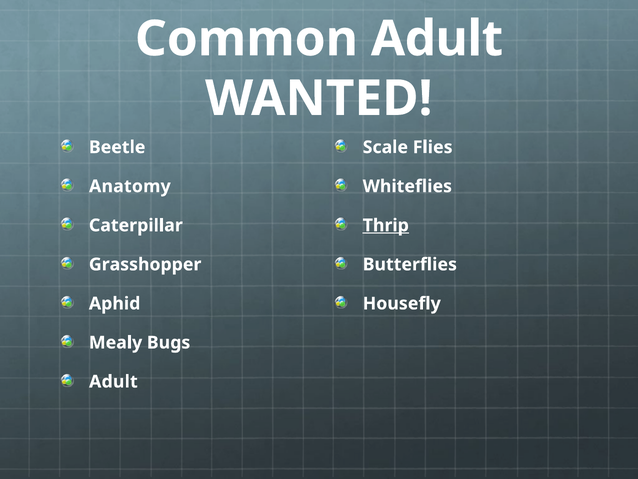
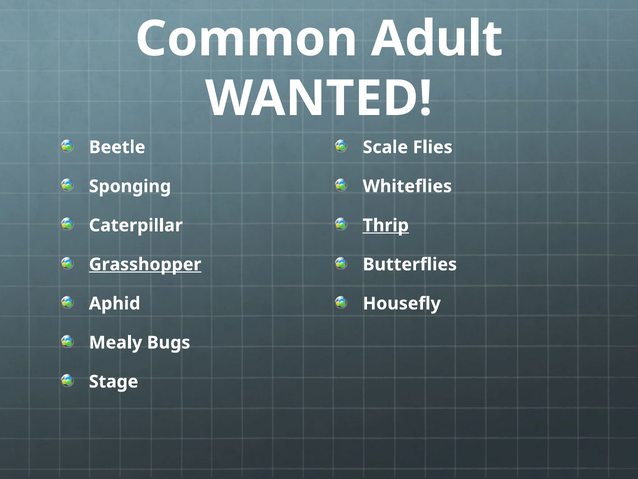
Anatomy: Anatomy -> Sponging (130, 186)
Grasshopper underline: none -> present (145, 264)
Adult: Adult -> Stage (114, 381)
